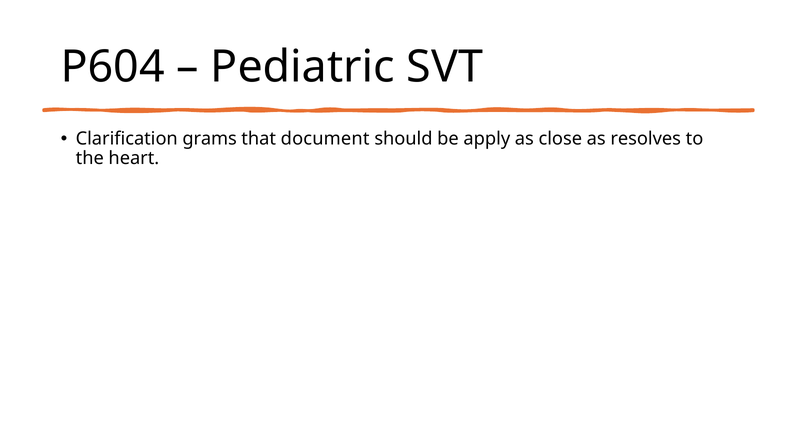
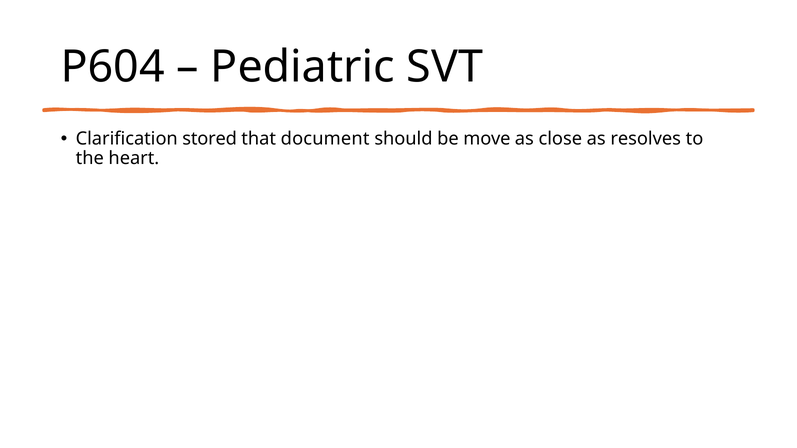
grams: grams -> stored (210, 139)
apply: apply -> move (487, 139)
